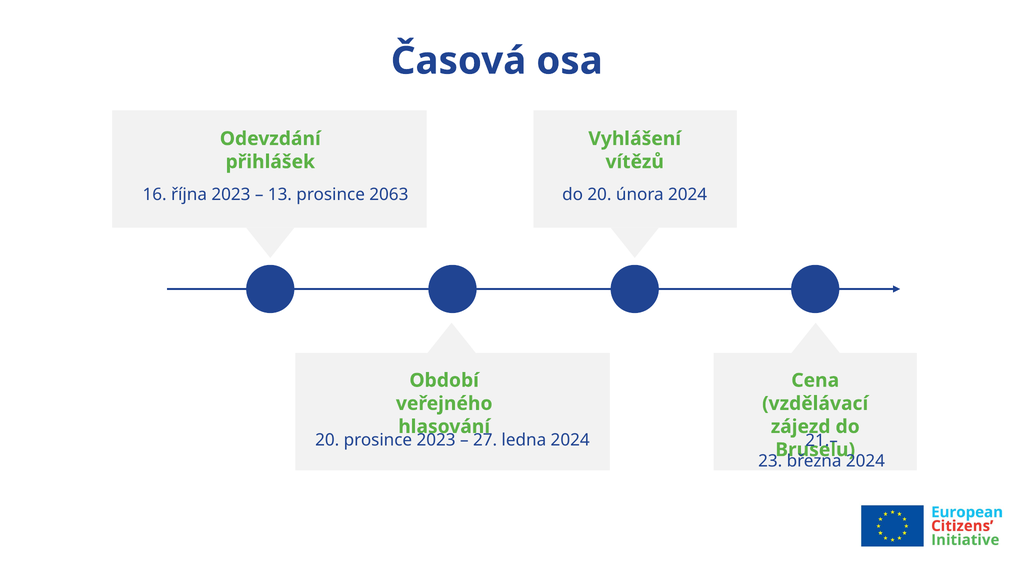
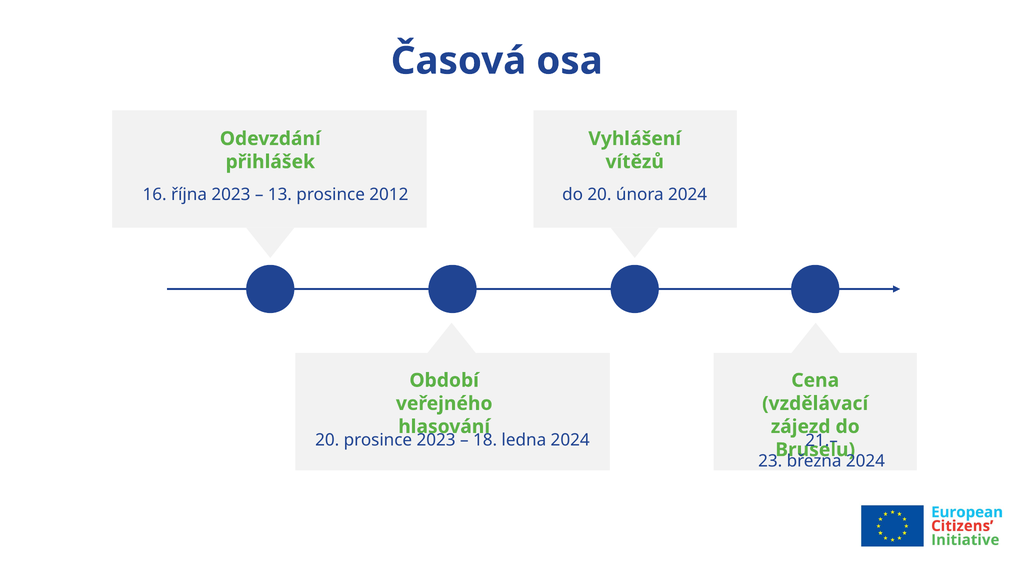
2063: 2063 -> 2012 (389, 195)
27: 27 -> 18 (485, 440)
